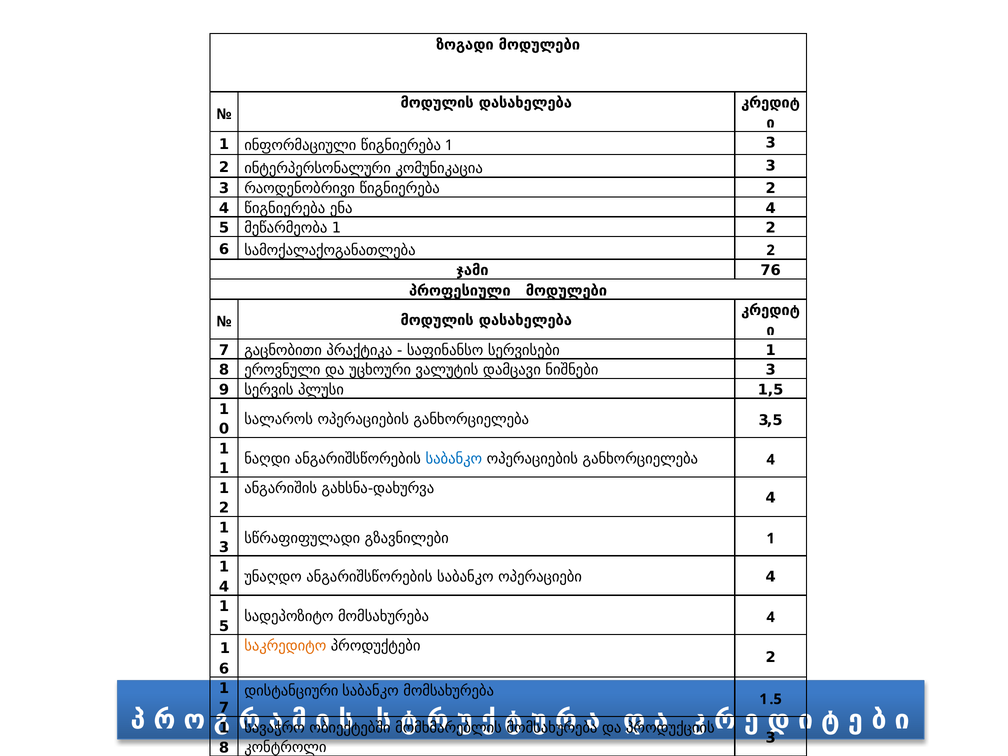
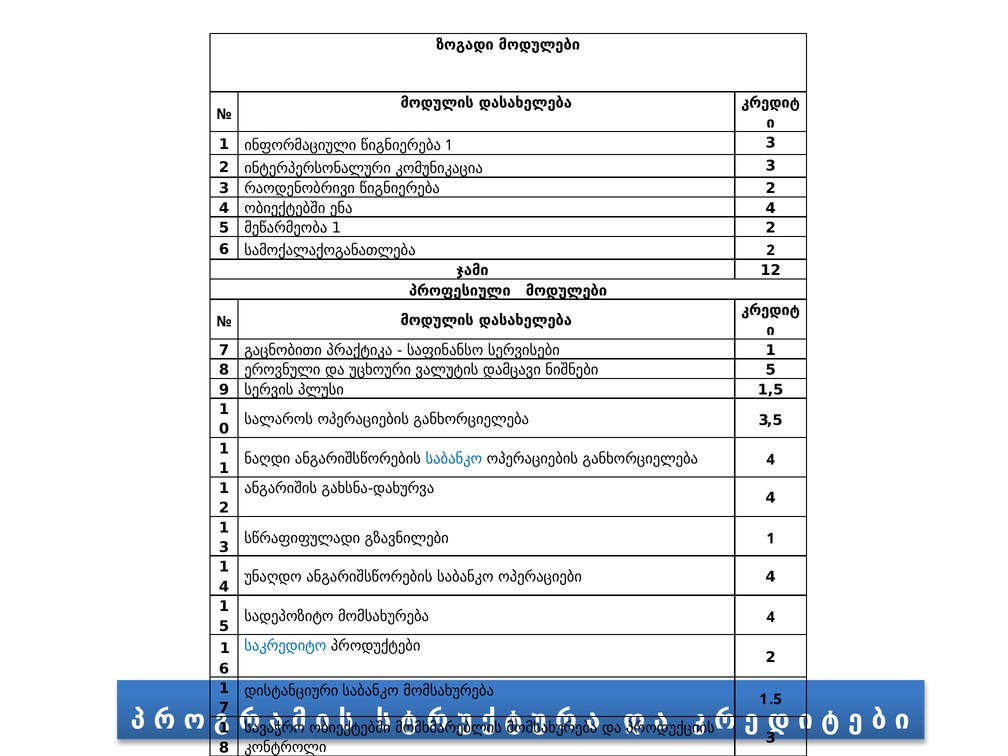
4 წიგნიერება: წიგნიერება -> ობიექტებში (285, 208)
76: 76 -> 12 (771, 271)
ნიშნები 3: 3 -> 5 (771, 370)
საკრედიტო colour: orange -> blue (285, 646)
